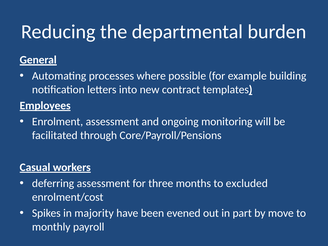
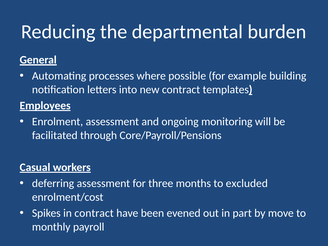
in majority: majority -> contract (94, 213)
